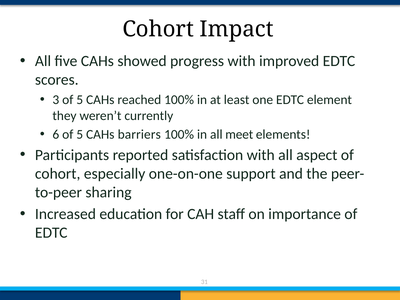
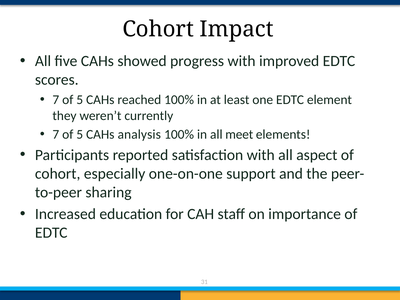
3: 3 -> 7 (56, 100)
6: 6 -> 7 (56, 134)
barriers: barriers -> analysis (139, 134)
